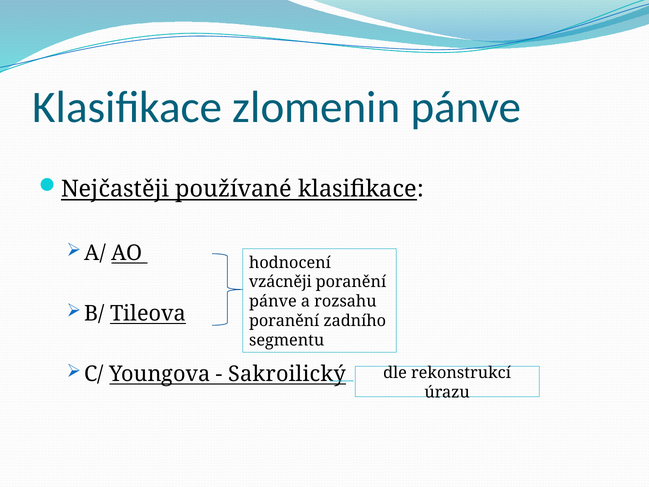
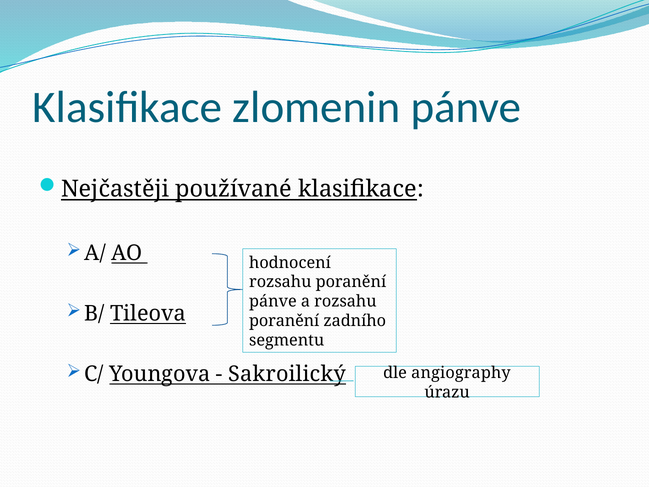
vzácněji: vzácněji -> rozsahu (280, 282)
rekonstrukcí: rekonstrukcí -> angiography (461, 373)
